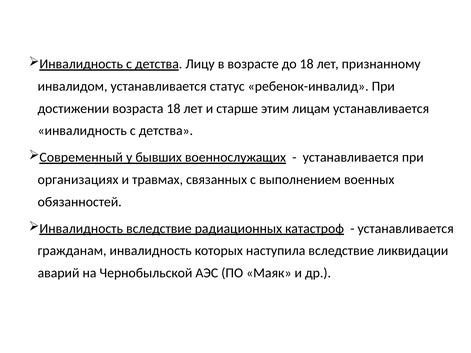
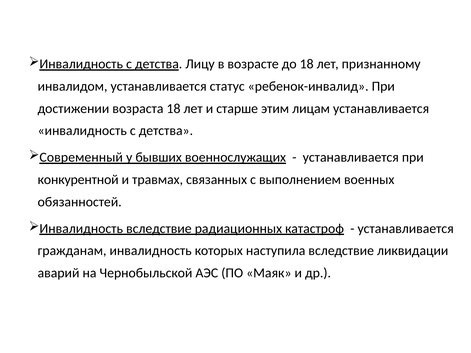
организациях: организациях -> конкурентной (78, 180)
